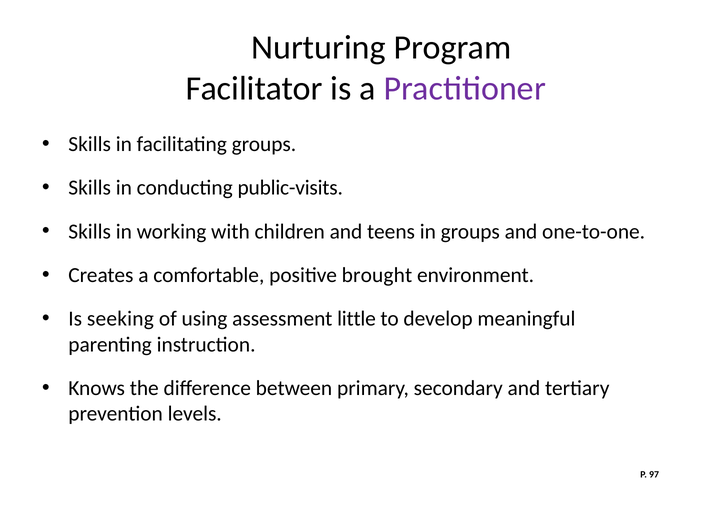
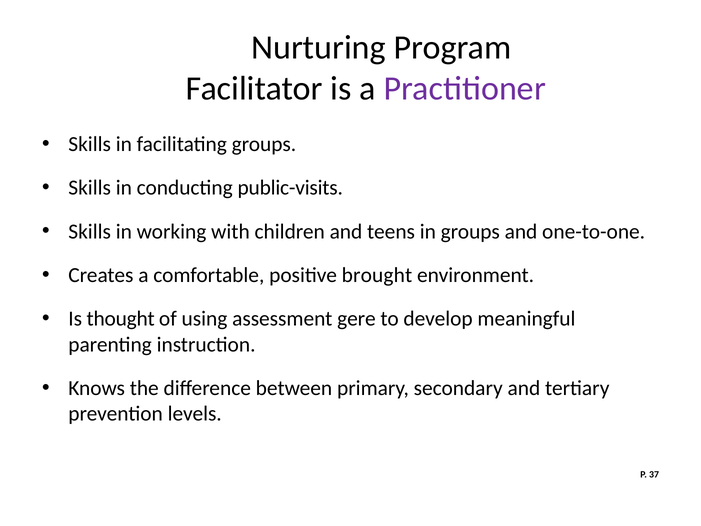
seeking: seeking -> thought (121, 319)
little: little -> gere (356, 319)
97: 97 -> 37 (654, 474)
